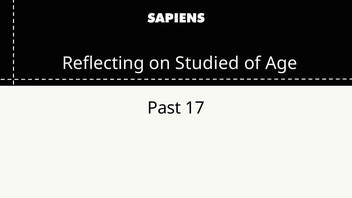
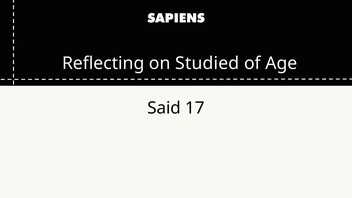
Past: Past -> Said (164, 108)
